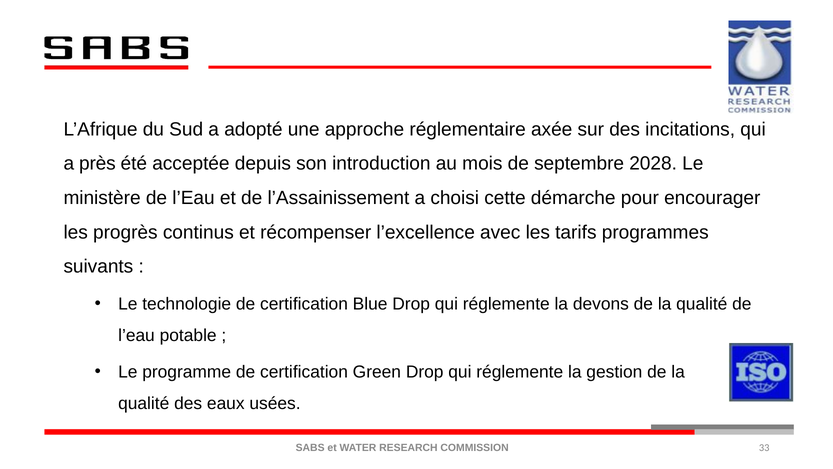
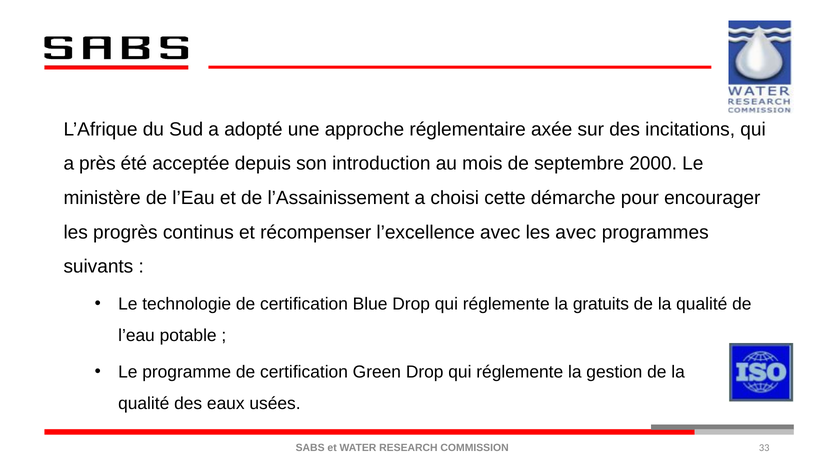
2028: 2028 -> 2000 (653, 163)
les tarifs: tarifs -> avec (576, 232)
devons: devons -> gratuits (601, 304)
